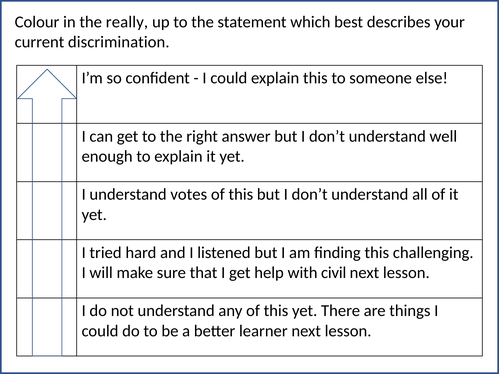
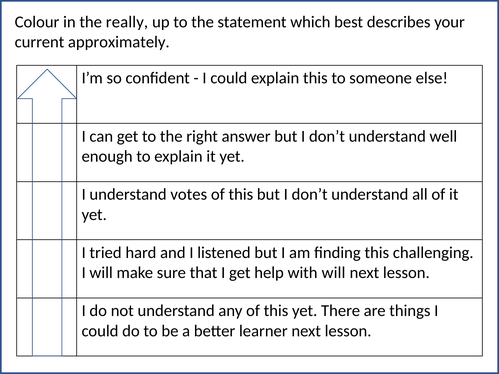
discrimination: discrimination -> approximately (119, 42)
with civil: civil -> will (334, 273)
